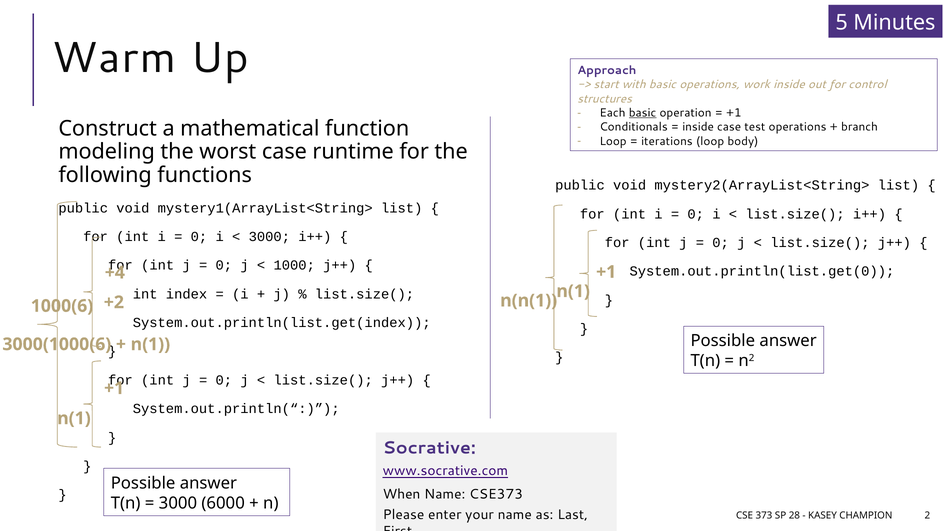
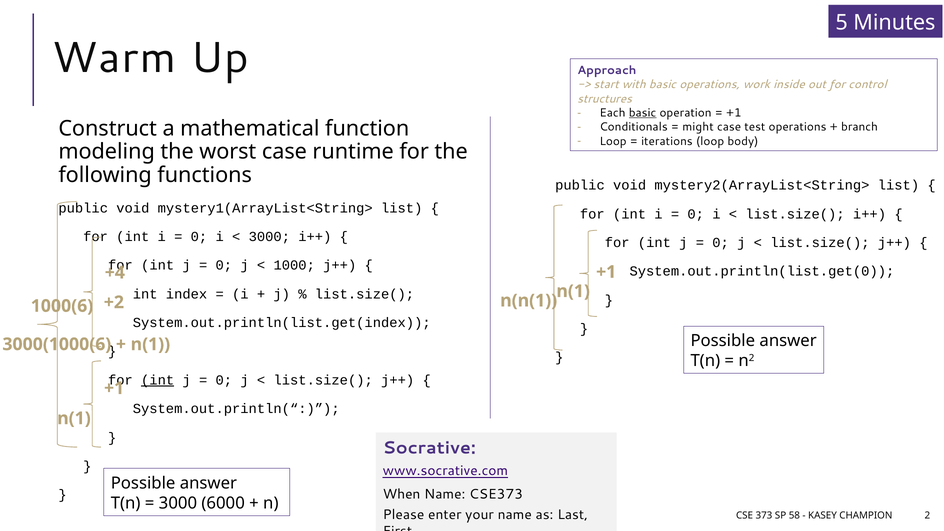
inside: inside -> might (698, 127)
int underline: none -> present (158, 380)
28: 28 -> 58 (794, 515)
